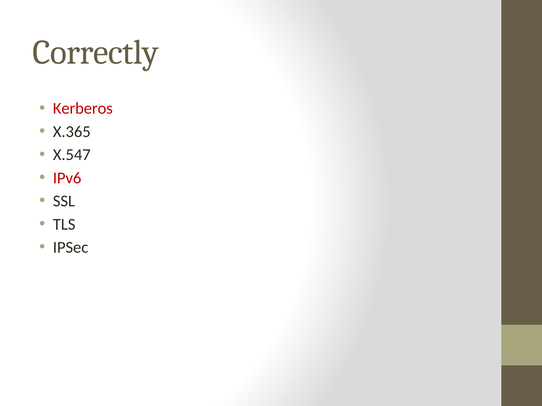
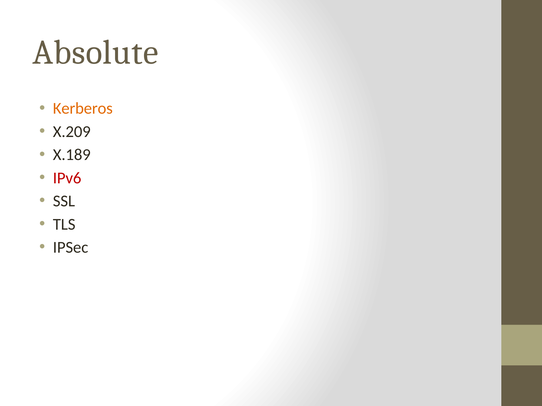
Correctly: Correctly -> Absolute (95, 53)
Kerberos colour: red -> orange (83, 109)
X.365: X.365 -> X.209 (72, 132)
X.547: X.547 -> X.189 (72, 155)
